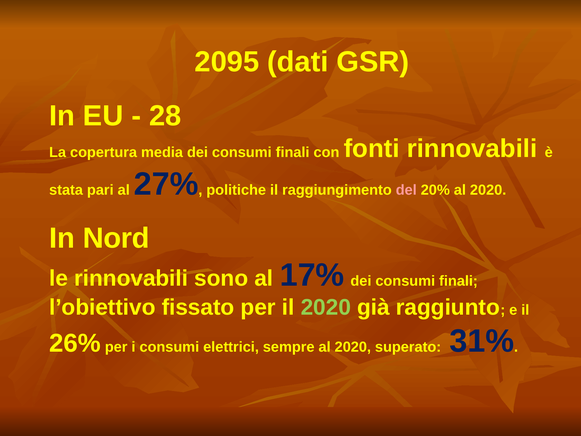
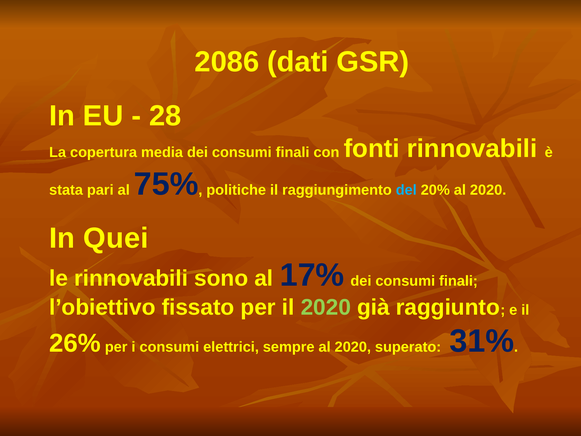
2095: 2095 -> 2086 (227, 62)
27%: 27% -> 75% (166, 184)
del colour: pink -> light blue (406, 190)
Nord: Nord -> Quei (116, 238)
